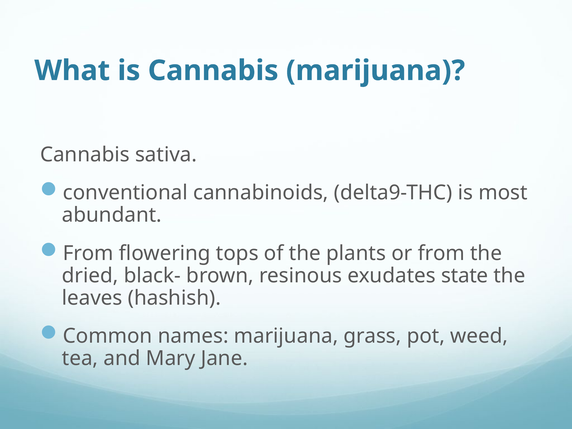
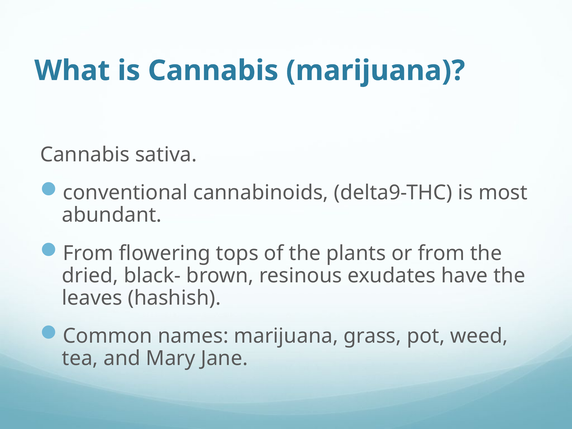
state: state -> have (465, 276)
